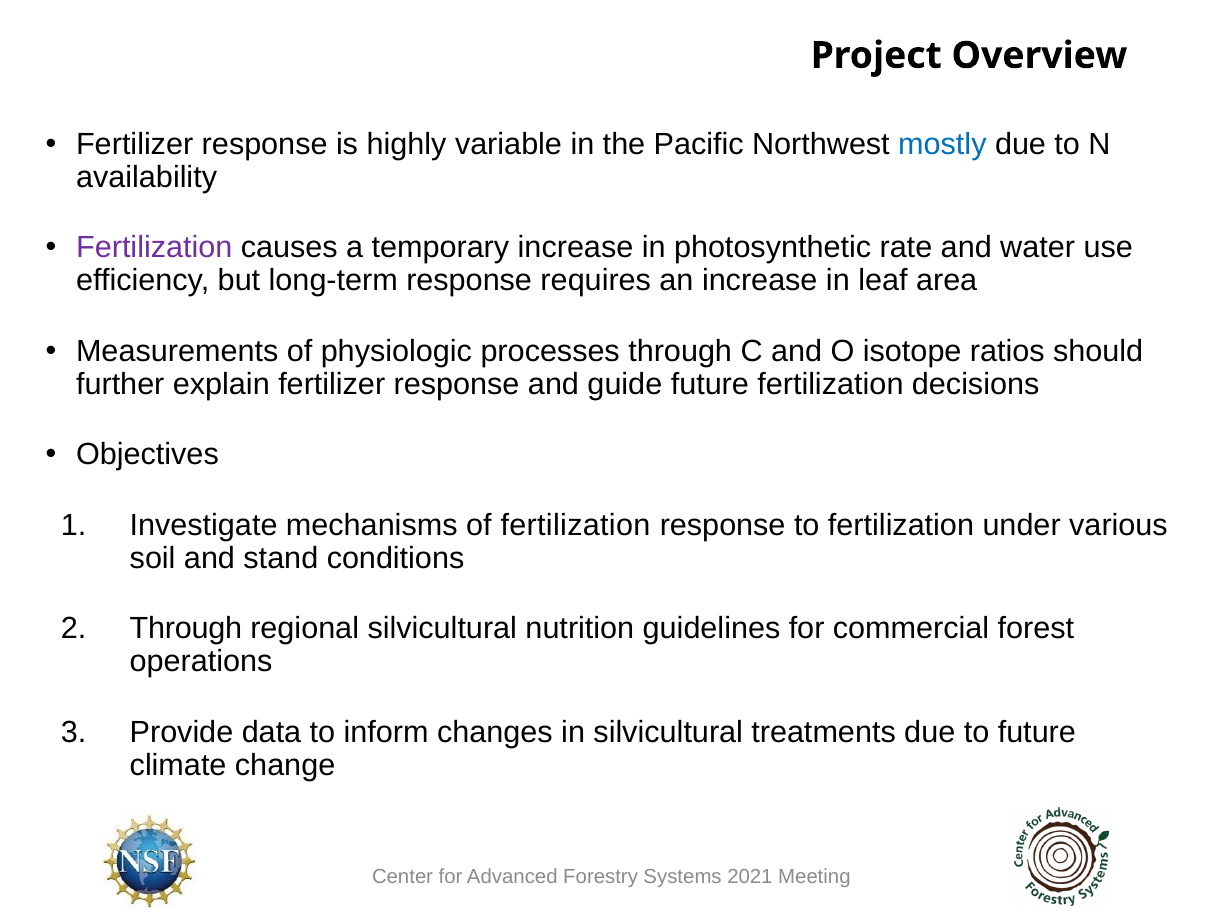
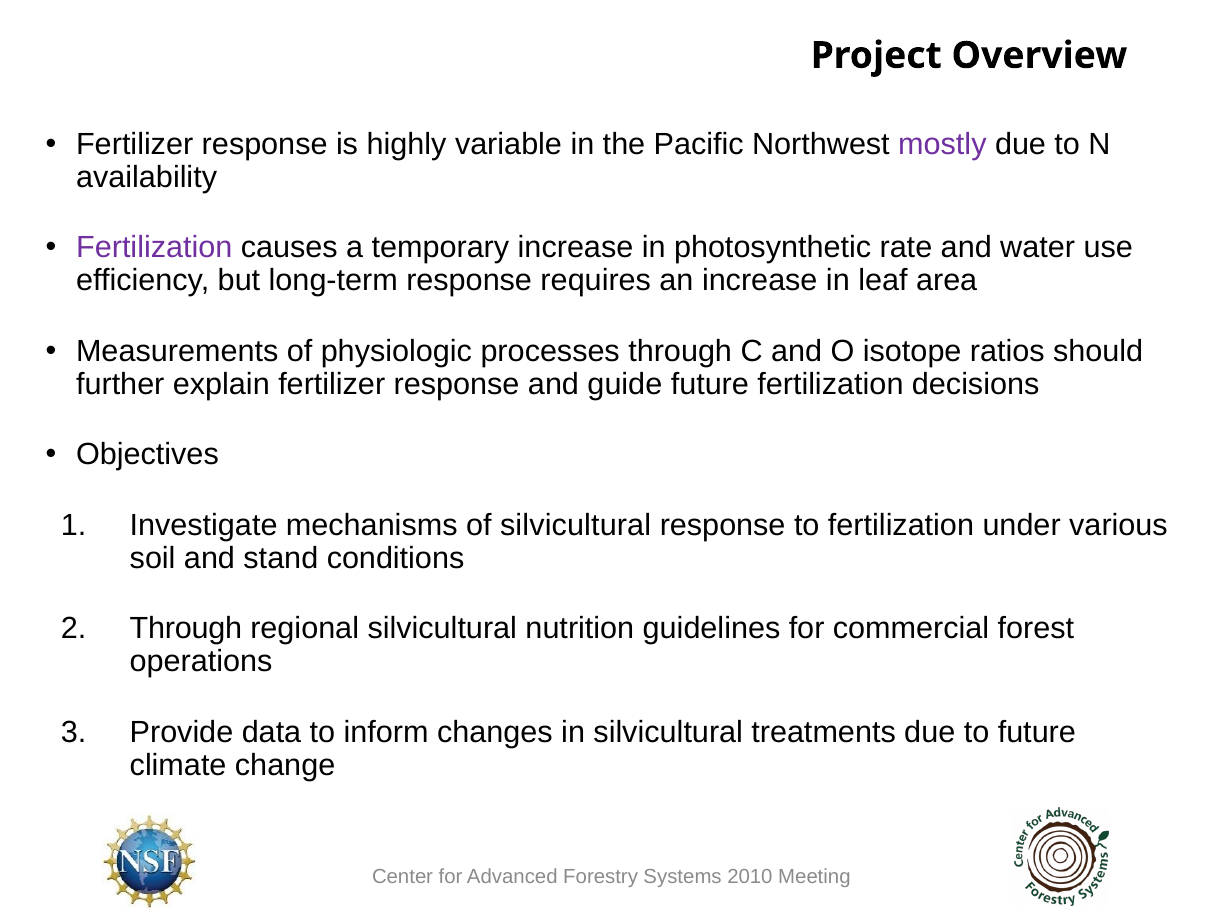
mostly colour: blue -> purple (942, 144)
of fertilization: fertilization -> silvicultural (576, 525)
2021: 2021 -> 2010 (750, 877)
